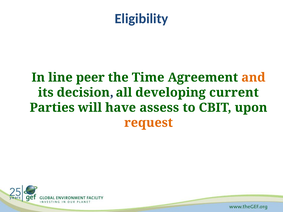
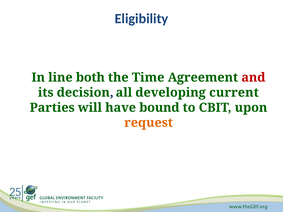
peer: peer -> both (90, 78)
and colour: orange -> red (253, 78)
assess: assess -> bound (159, 108)
